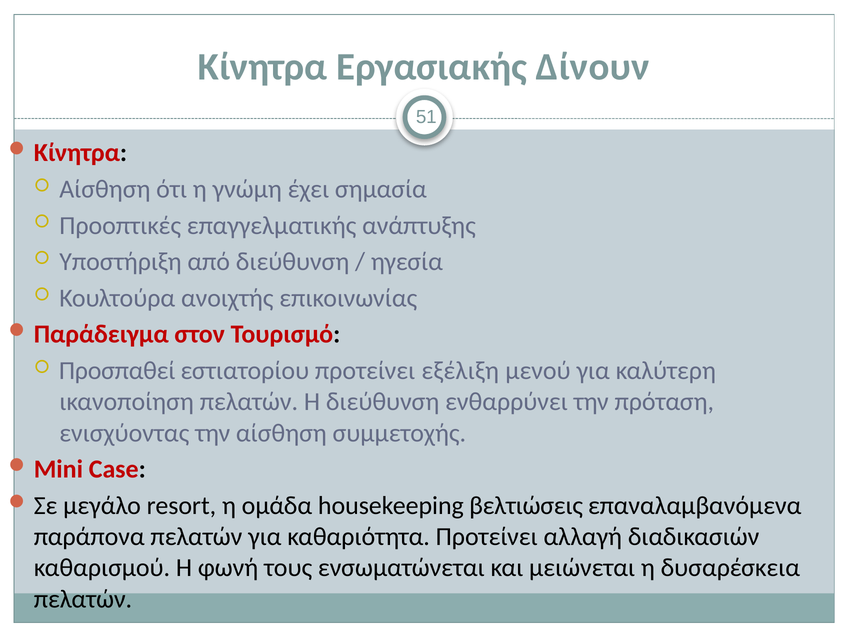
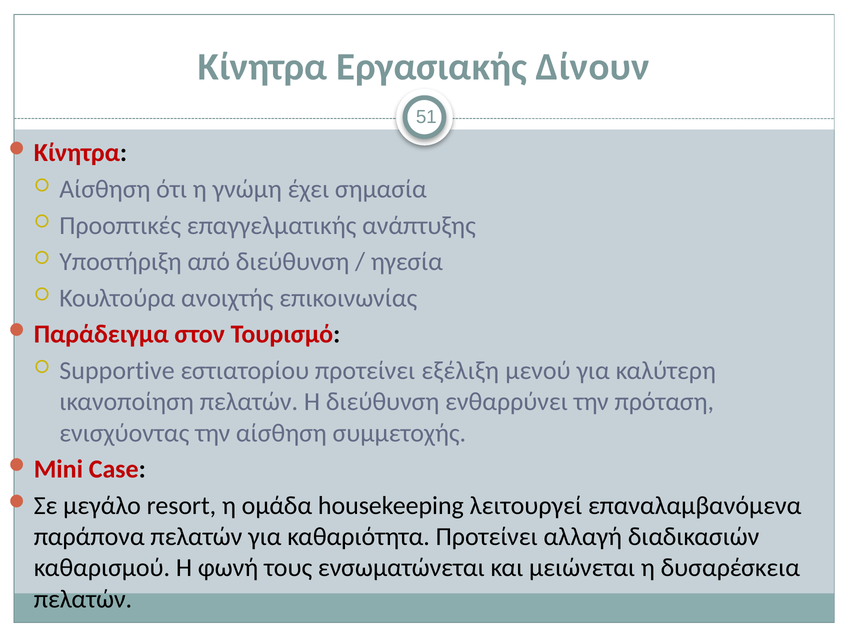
Προσπαθεί: Προσπαθεί -> Supportive (117, 371)
βελτιώσεις: βελτιώσεις -> λειτουργεί (526, 505)
